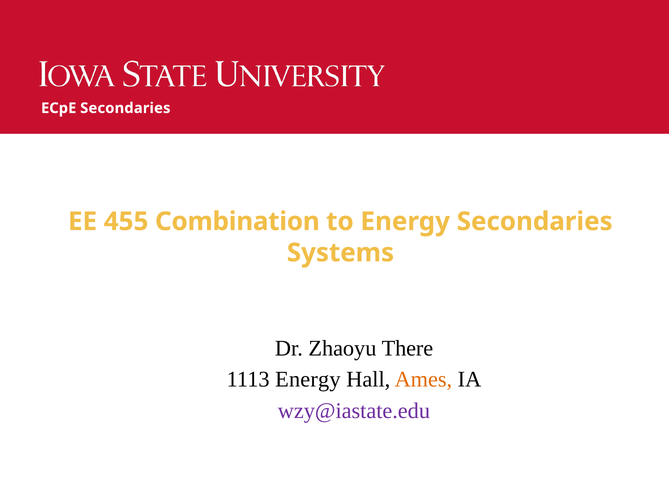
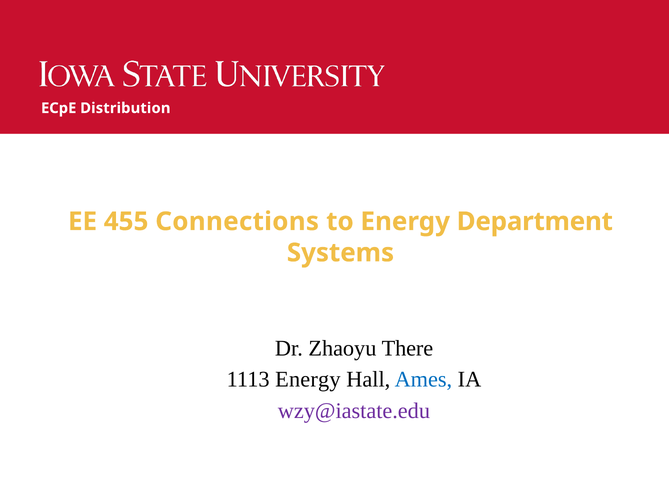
ECpE Secondaries: Secondaries -> Distribution (125, 108)
Combination: Combination -> Connections (237, 221)
Energy Secondaries: Secondaries -> Department (535, 221)
Ames colour: orange -> blue (423, 379)
